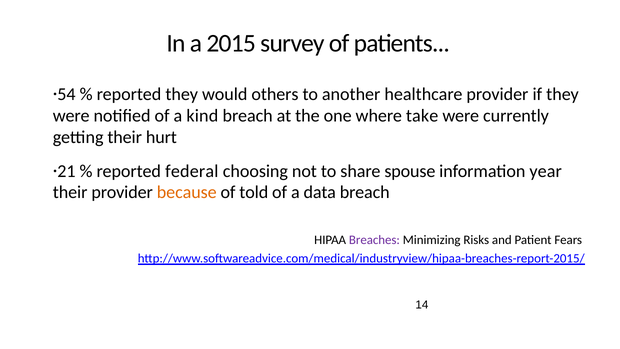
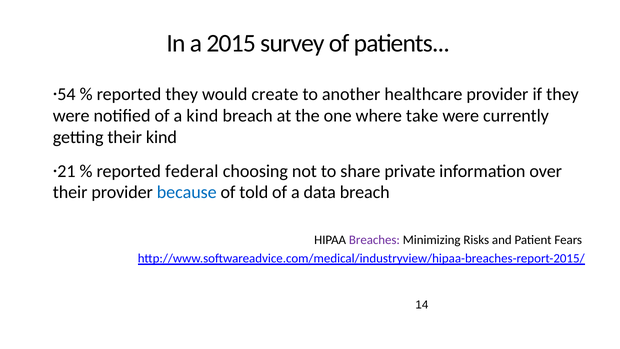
others: others -> create (275, 94)
their hurt: hurt -> kind (161, 137)
spouse: spouse -> private (410, 171)
year: year -> over (546, 171)
because colour: orange -> blue (187, 192)
